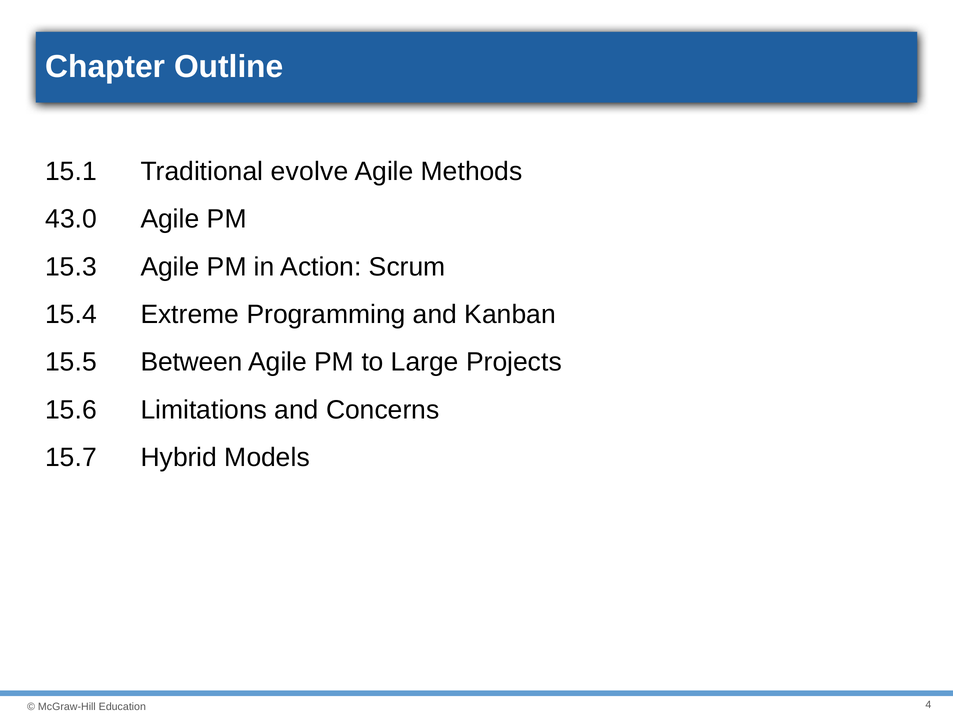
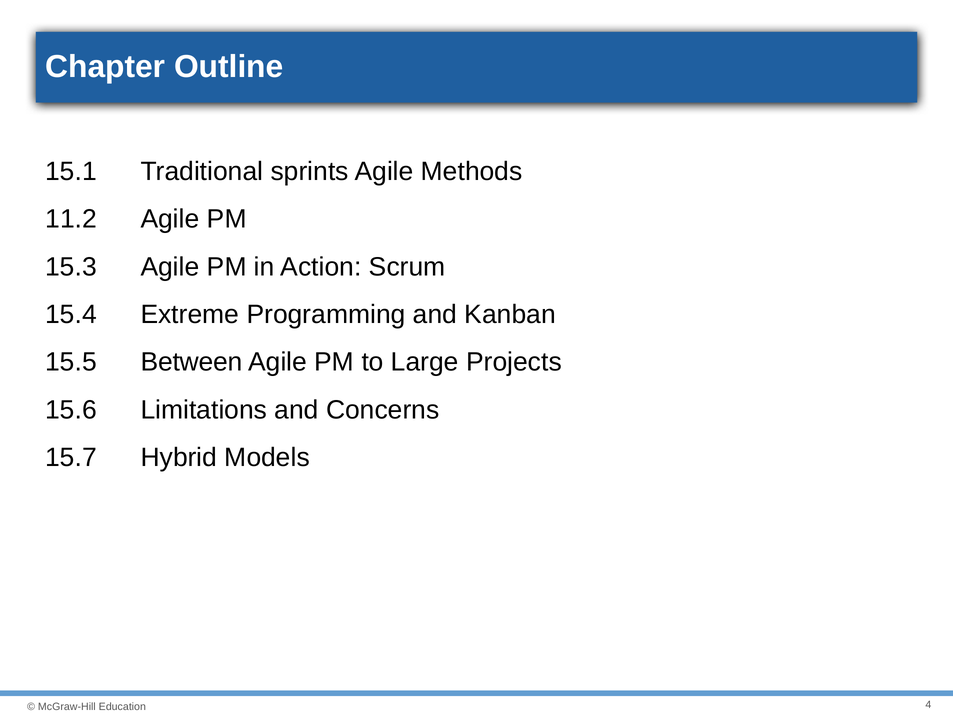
evolve: evolve -> sprints (310, 171)
43.0: 43.0 -> 11.2 (71, 219)
